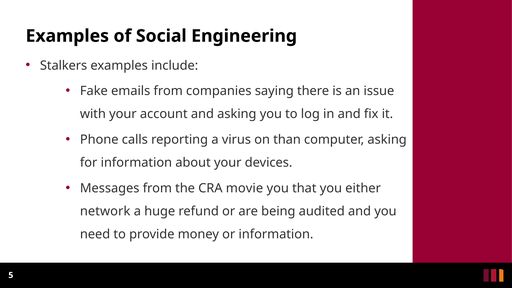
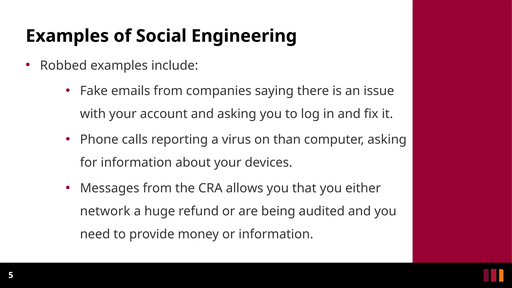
Stalkers: Stalkers -> Robbed (63, 65)
movie: movie -> allows (245, 188)
